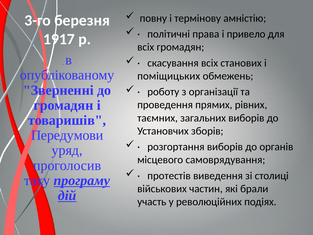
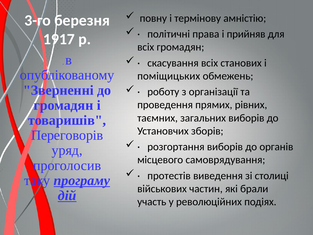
привело: привело -> прийняв (246, 34)
Передумови: Передумови -> Переговорів (67, 135)
